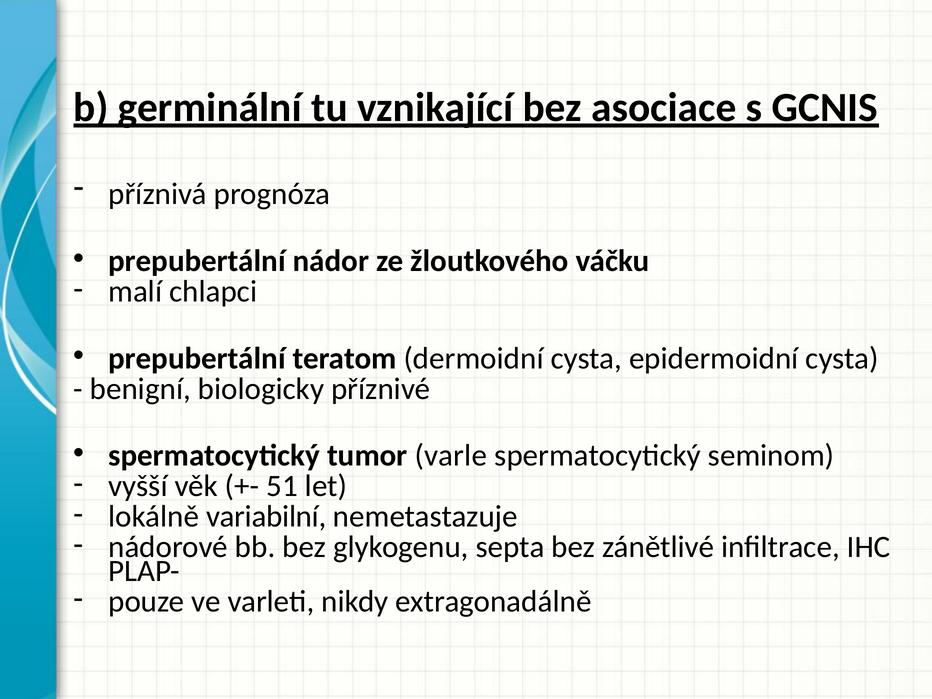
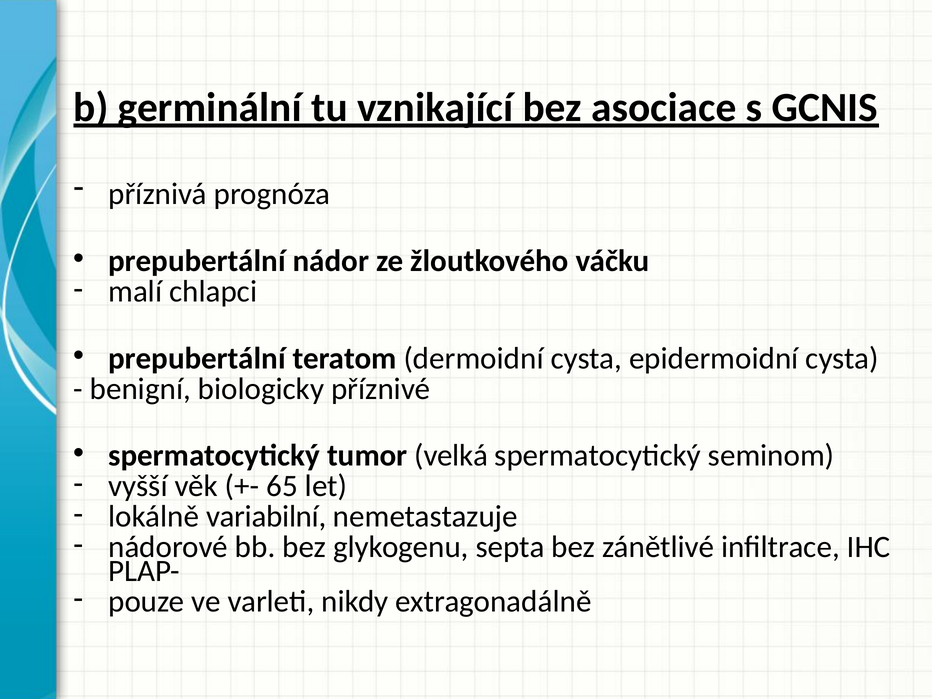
varle: varle -> velká (451, 456)
51: 51 -> 65 (282, 486)
